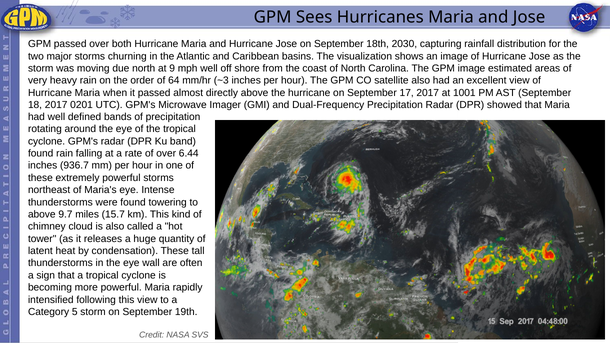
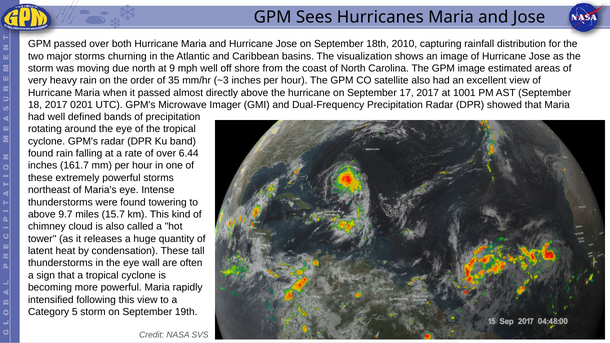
2030: 2030 -> 2010 (404, 44)
64: 64 -> 35 (174, 81)
936.7: 936.7 -> 161.7 (74, 166)
